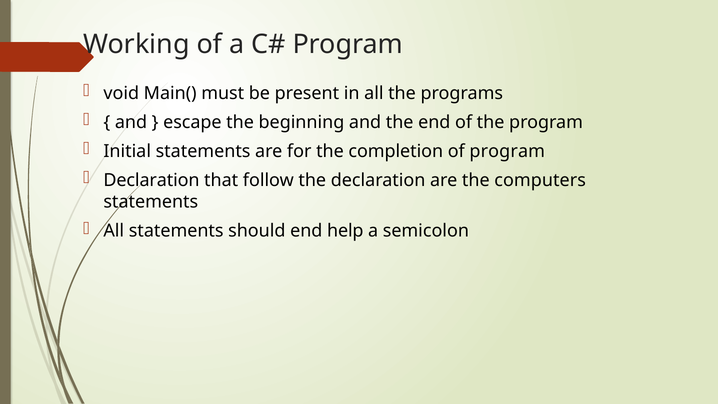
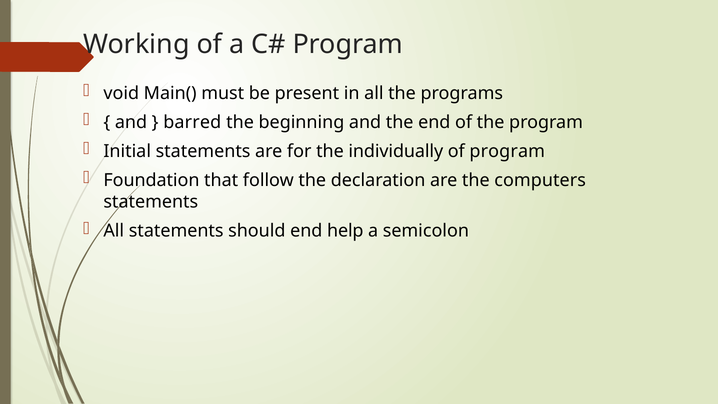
escape: escape -> barred (192, 122)
completion: completion -> individually (396, 151)
Declaration: Declaration -> Foundation (151, 180)
